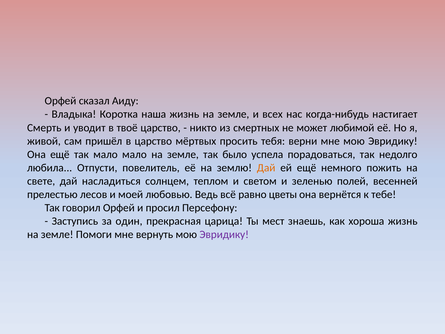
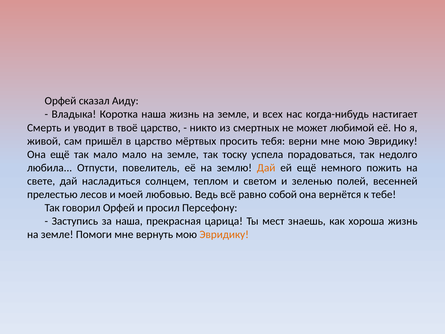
было: было -> тоску (235, 154)
цветы: цветы -> собой (283, 194)
за один: один -> наша (129, 221)
Эвридику colour: purple -> orange (224, 234)
